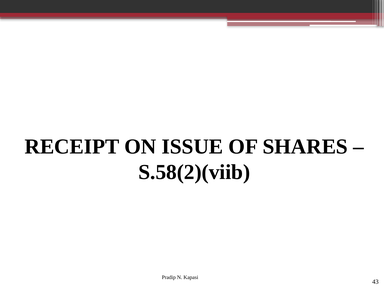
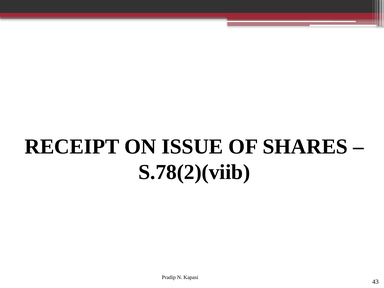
S.58(2)(viib: S.58(2)(viib -> S.78(2)(viib (194, 172)
